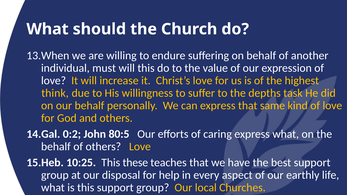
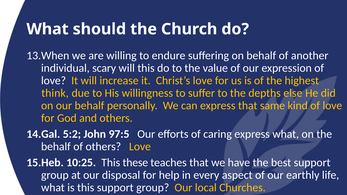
must: must -> scary (104, 68)
task: task -> else (293, 93)
0:2: 0:2 -> 5:2 (72, 134)
80:5: 80:5 -> 97:5 (119, 134)
